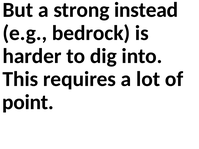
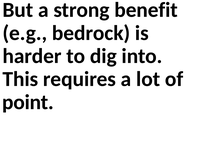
instead: instead -> benefit (146, 10)
